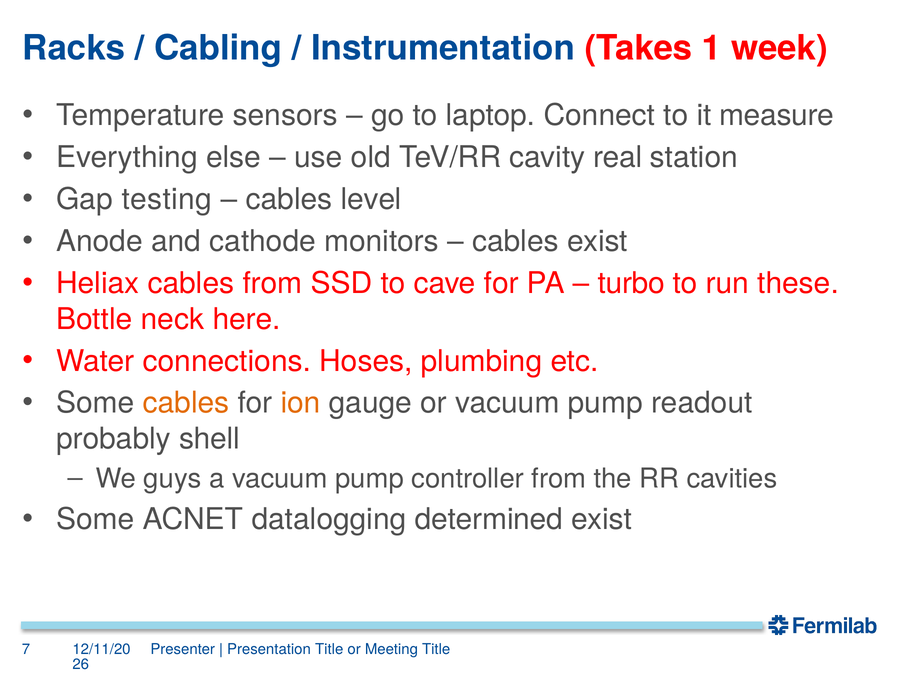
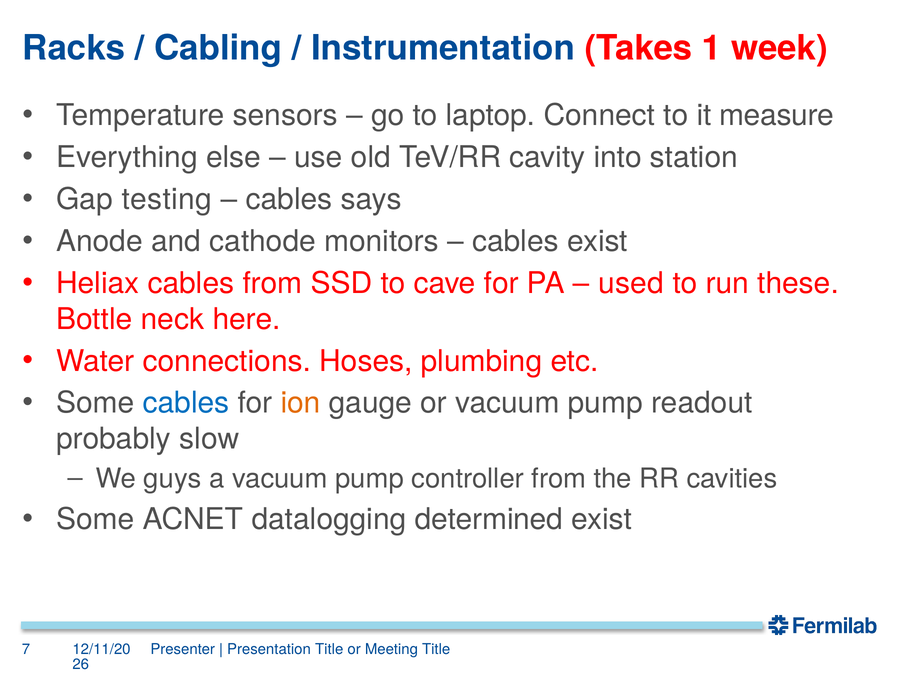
real: real -> into (618, 158)
level: level -> says (371, 199)
turbo: turbo -> used (631, 283)
cables colour: orange -> blue (186, 403)
shell: shell -> slow (209, 439)
